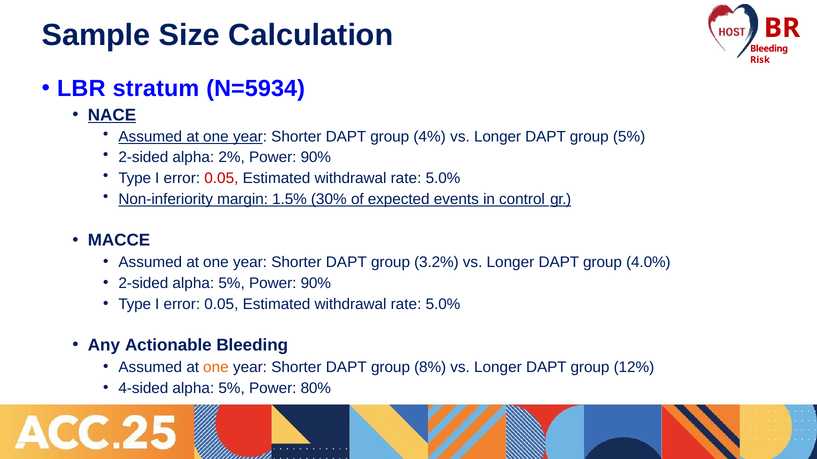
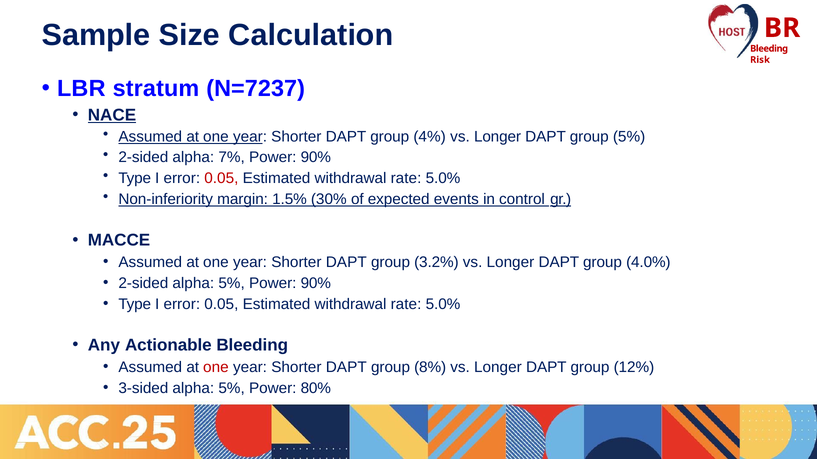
N=5934: N=5934 -> N=7237 (256, 89)
2%: 2% -> 7% (232, 157)
one colour: orange -> red (216, 367)
4-sided: 4-sided -> 3-sided (143, 388)
